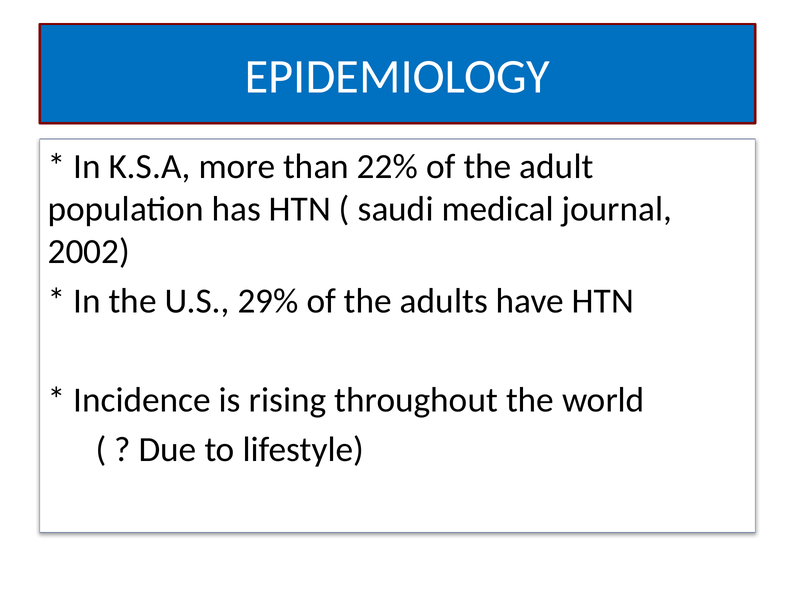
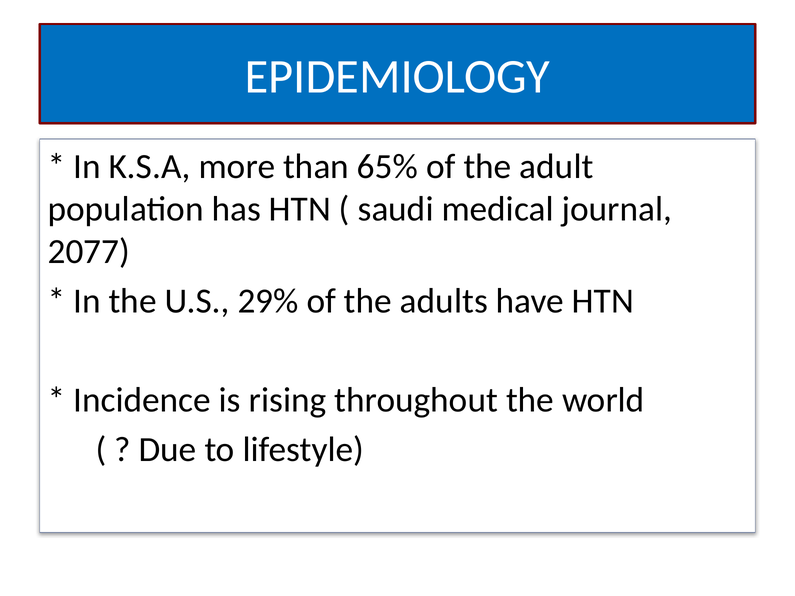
22%: 22% -> 65% (387, 167)
2002: 2002 -> 2077 (89, 252)
